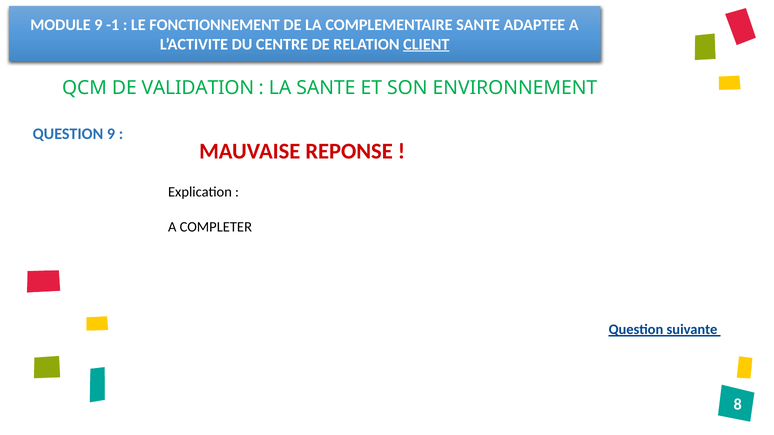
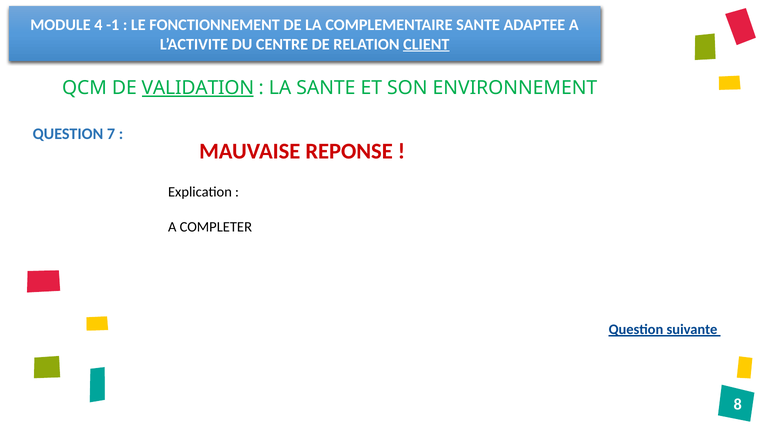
MODULE 9: 9 -> 4 (98, 25)
VALIDATION underline: none -> present (198, 88)
QUESTION 9: 9 -> 7 (111, 134)
